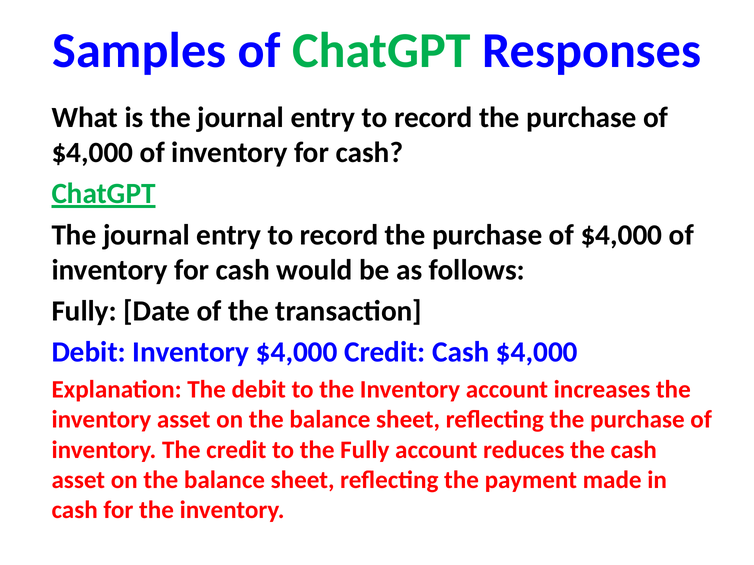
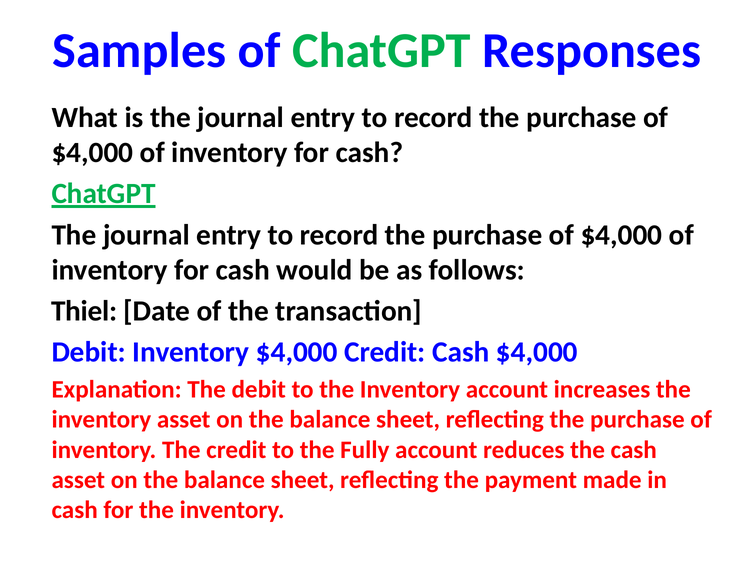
Fully: Fully -> Thiel (84, 311)
